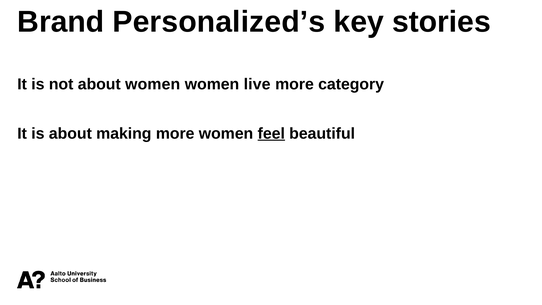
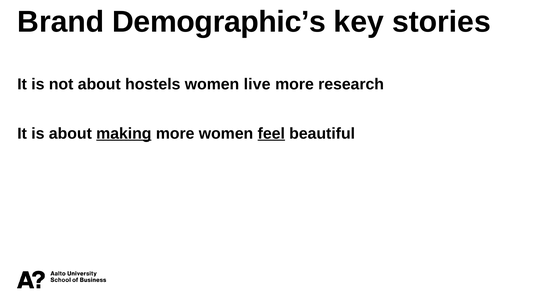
Personalized’s: Personalized’s -> Demographic’s (219, 22)
about women: women -> hostels (153, 84)
category: category -> research (351, 84)
making underline: none -> present (124, 133)
